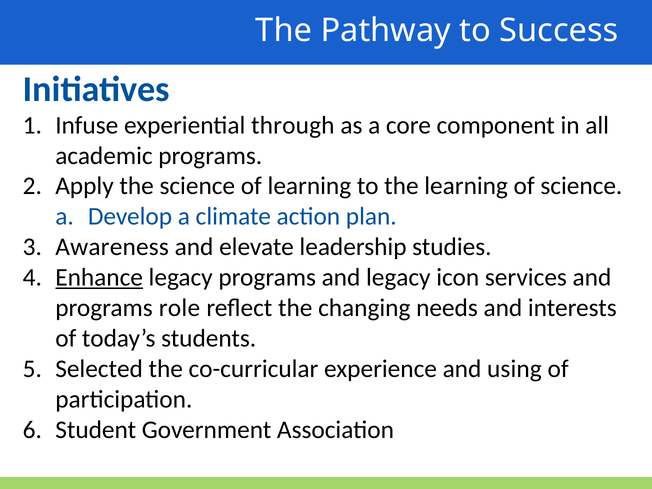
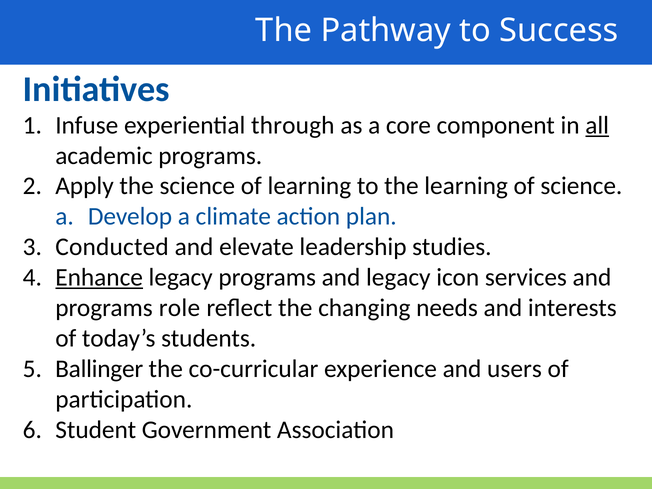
all underline: none -> present (597, 125)
Awareness: Awareness -> Conducted (112, 247)
Selected: Selected -> Ballinger (99, 369)
using: using -> users (514, 369)
